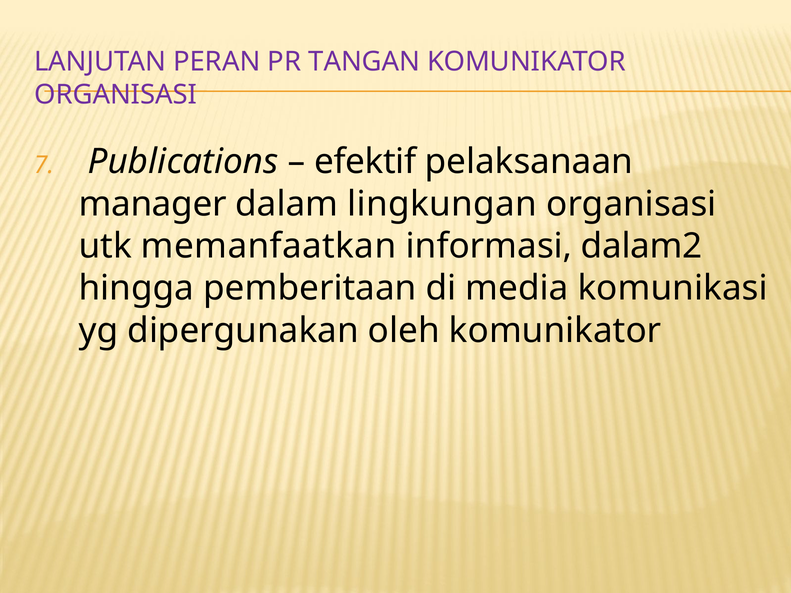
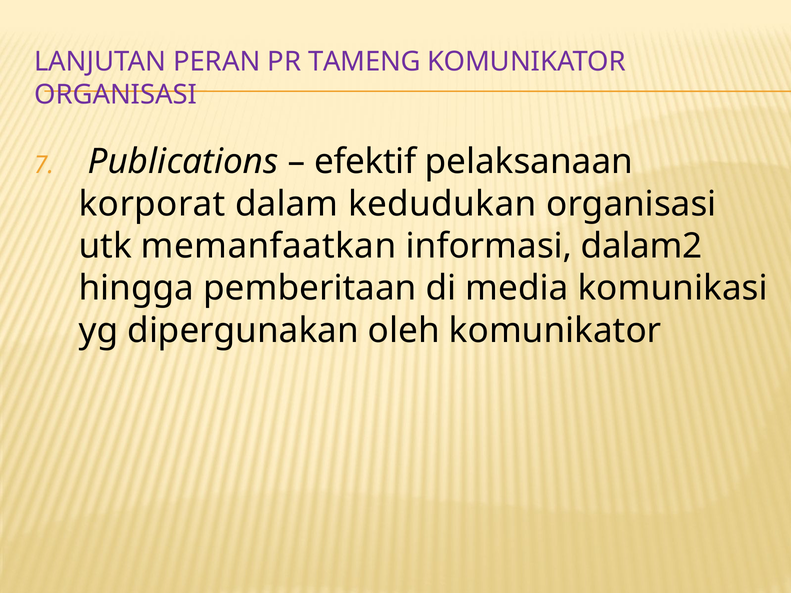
TANGAN: TANGAN -> TAMENG (364, 62)
manager: manager -> korporat (152, 204)
lingkungan: lingkungan -> kedudukan (442, 204)
